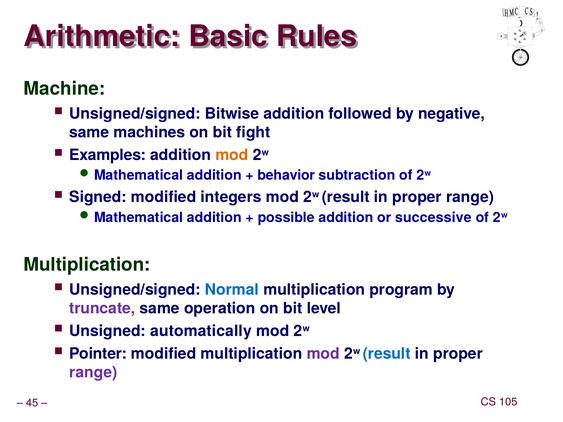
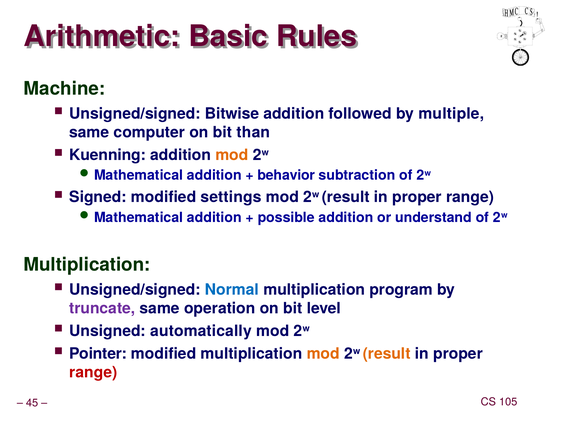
negative: negative -> multiple (451, 114)
machines: machines -> computer (149, 132)
fight: fight -> than (253, 132)
Examples: Examples -> Kuenning (108, 155)
integers: integers -> settings (231, 197)
successive: successive -> understand (433, 218)
mod colour: purple -> orange (323, 354)
result colour: blue -> orange (387, 354)
range colour: purple -> red (93, 373)
